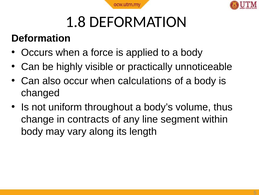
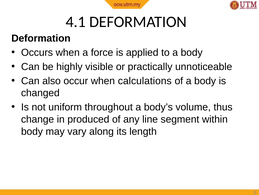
1.8: 1.8 -> 4.1 (76, 22)
contracts: contracts -> produced (88, 119)
